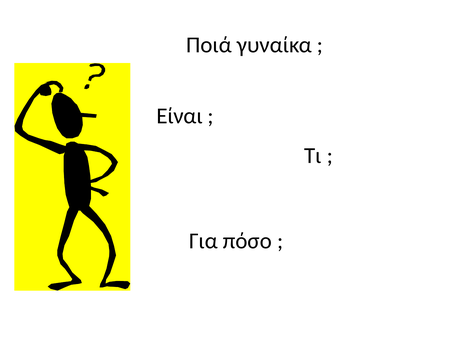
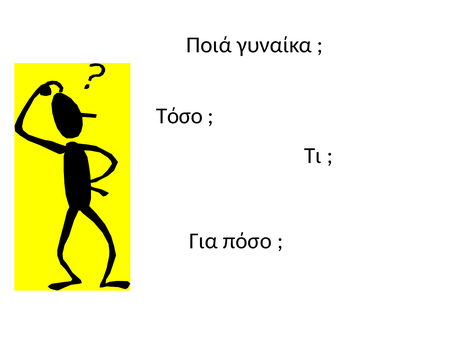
Είναι: Είναι -> Τόσο (180, 116)
